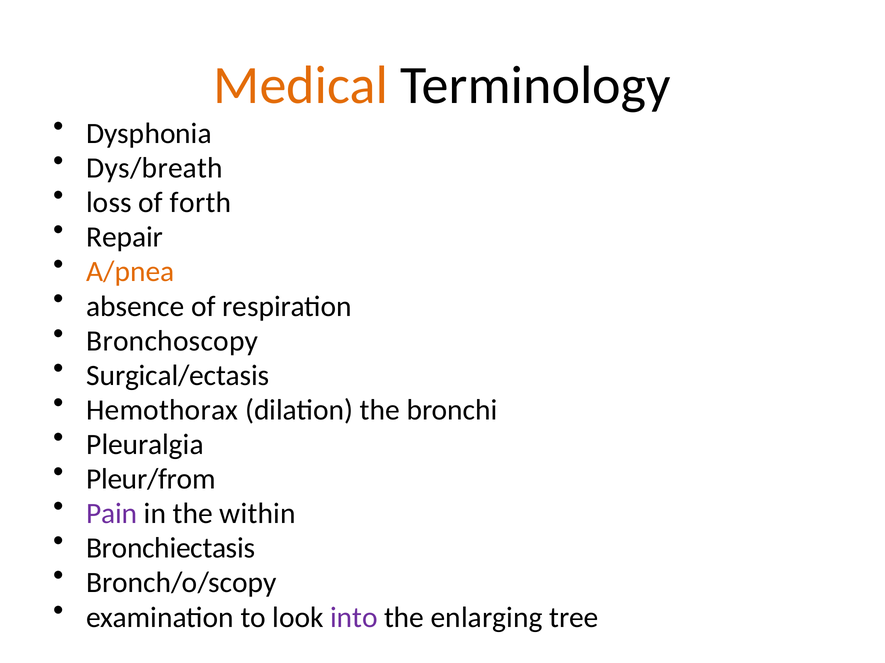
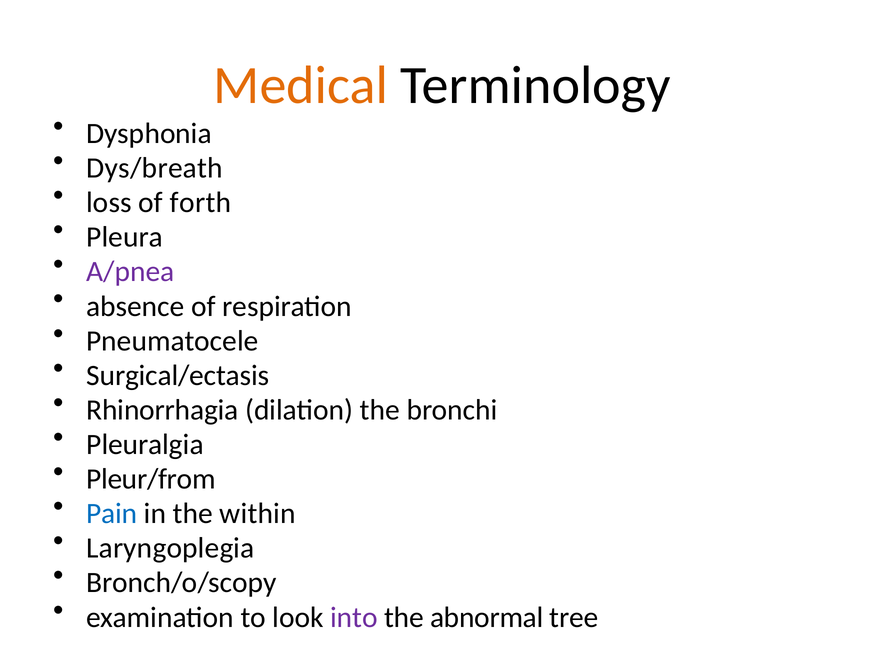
Repair: Repair -> Pleura (125, 237)
A/pnea colour: orange -> purple (130, 272)
Bronchoscopy: Bronchoscopy -> Pneumatocele (172, 341)
Hemothorax: Hemothorax -> Rhinorrhagia (162, 410)
Pain colour: purple -> blue (112, 514)
Bronchiectasis: Bronchiectasis -> Laryngoplegia (170, 549)
enlarging: enlarging -> abnormal (487, 618)
